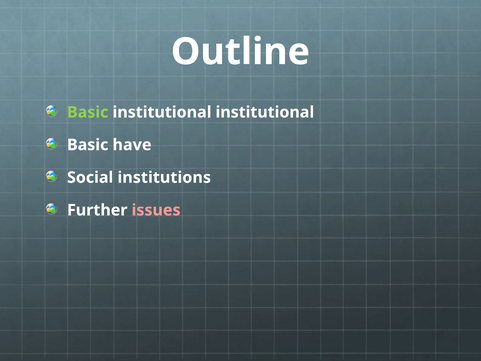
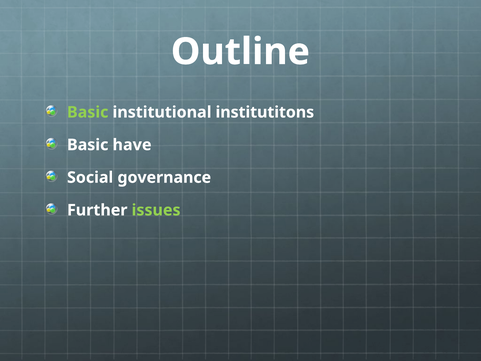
institutional institutional: institutional -> institutitons (265, 112)
institutions: institutions -> governance (164, 177)
issues colour: pink -> light green (156, 210)
